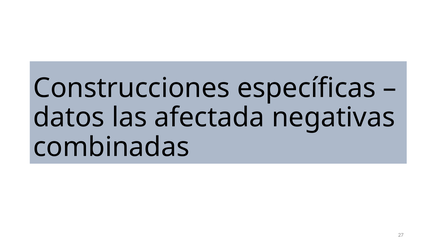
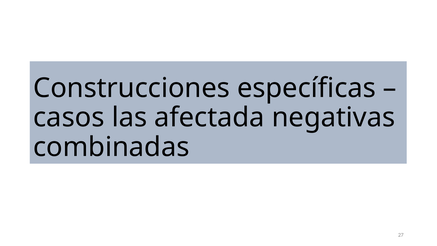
datos: datos -> casos (69, 117)
